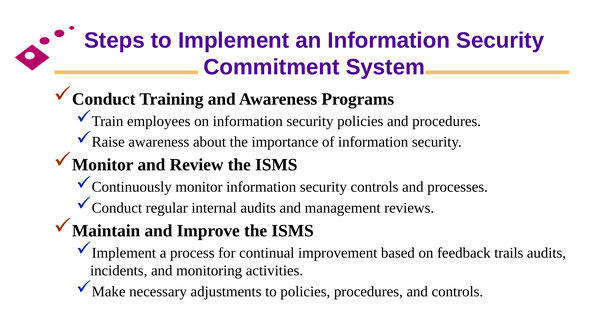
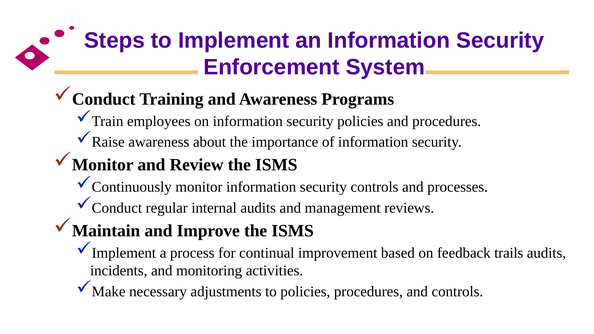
Commitment: Commitment -> Enforcement (272, 67)
